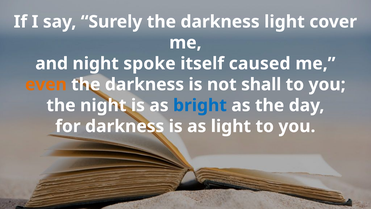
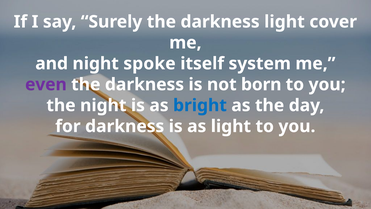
caused: caused -> system (260, 64)
even colour: orange -> purple (46, 84)
shall: shall -> born (261, 84)
